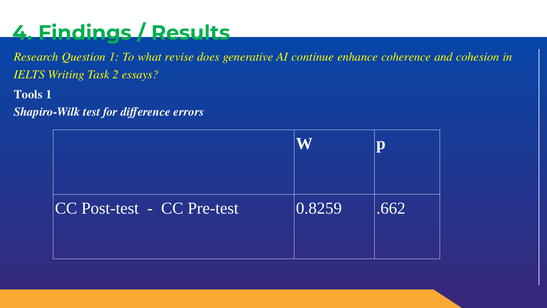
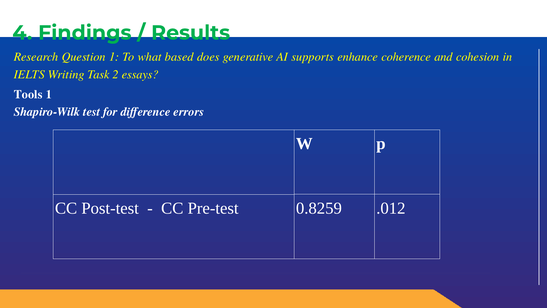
revise: revise -> based (179, 57)
continue: continue -> supports (313, 57)
.662: .662 -> .012 (391, 208)
